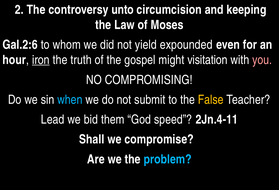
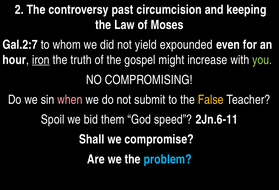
unto: unto -> past (123, 10)
Gal.2:6: Gal.2:6 -> Gal.2:7 (20, 45)
visitation: visitation -> increase (207, 60)
you colour: pink -> light green (262, 60)
when colour: light blue -> pink (70, 100)
Lead: Lead -> Spoil (53, 120)
2Jn.4-11: 2Jn.4-11 -> 2Jn.6-11 (217, 120)
